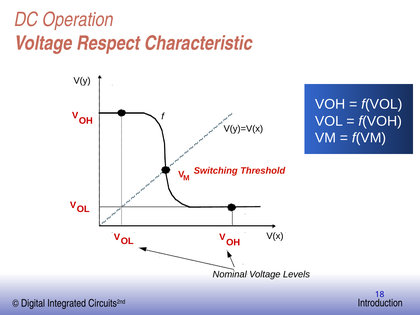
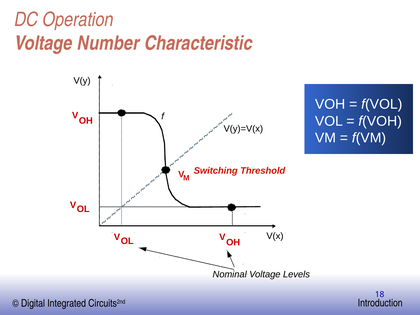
Respect: Respect -> Number (108, 43)
